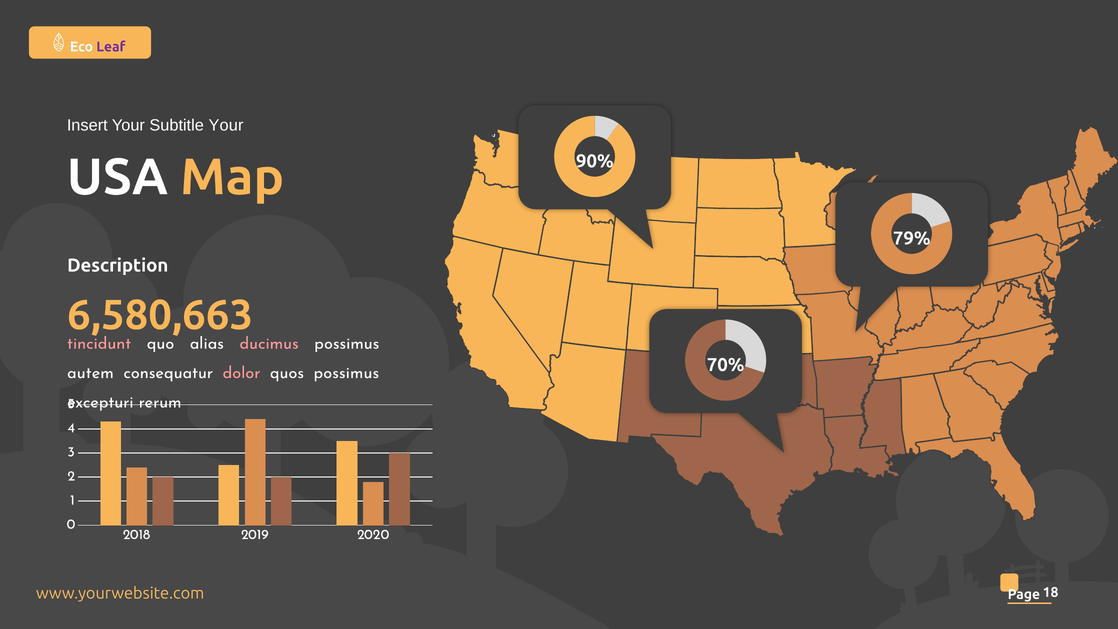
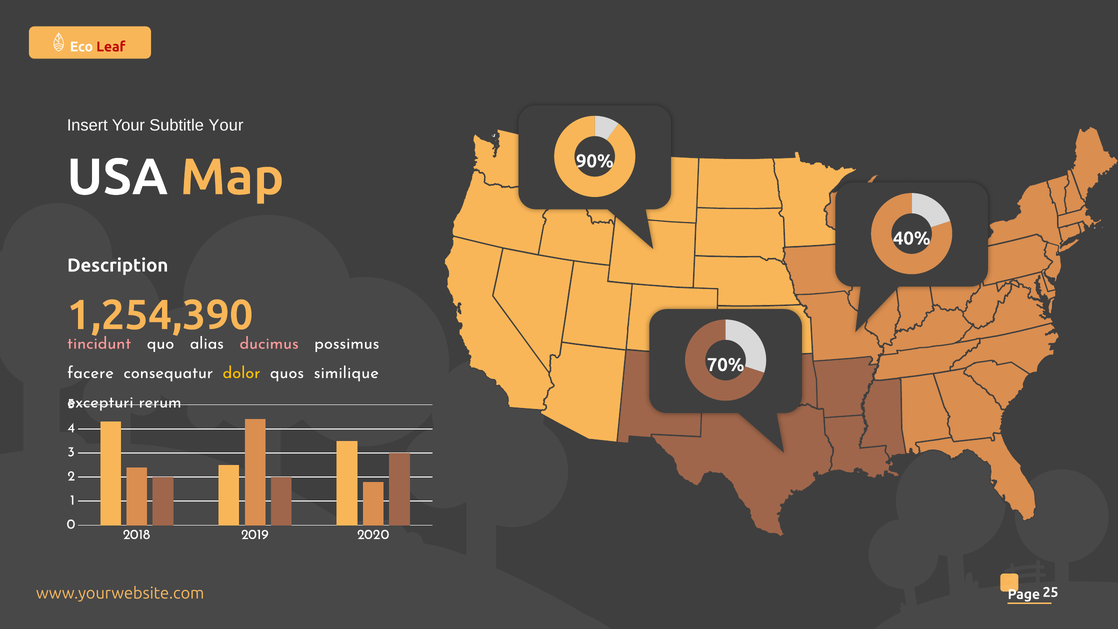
Leaf colour: purple -> red (111, 47)
79%: 79% -> 40% (912, 238)
6,580,663: 6,580,663 -> 1,254,390 (160, 315)
autem: autem -> facere (90, 373)
dolor colour: pink -> yellow (241, 373)
quos possimus: possimus -> similique (346, 373)
18: 18 -> 25 (1051, 592)
